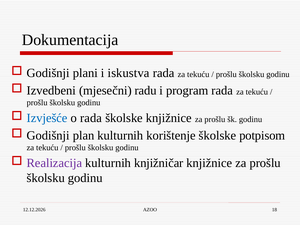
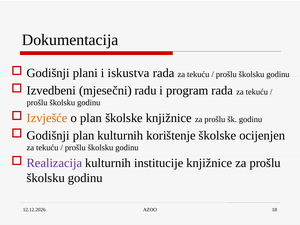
Izvješće colour: blue -> orange (47, 118)
o rada: rada -> plan (91, 118)
potpisom: potpisom -> ocijenjen (262, 136)
knjižničar: knjižničar -> institucije (159, 163)
